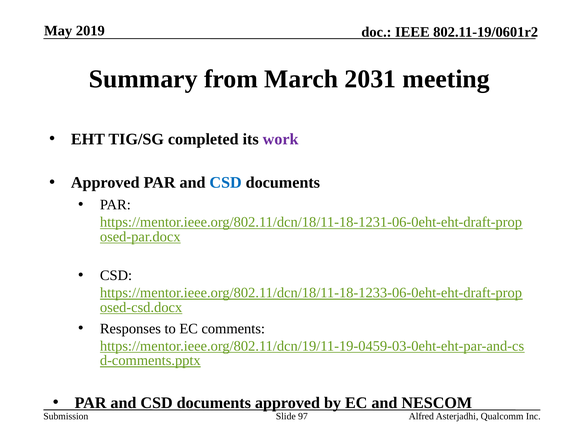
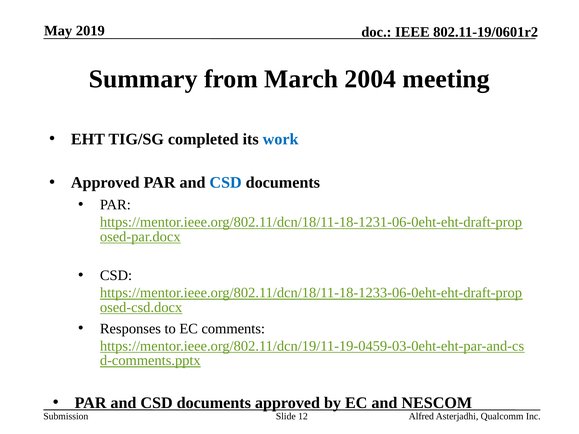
2031: 2031 -> 2004 (370, 79)
work colour: purple -> blue (281, 139)
97: 97 -> 12 (303, 416)
